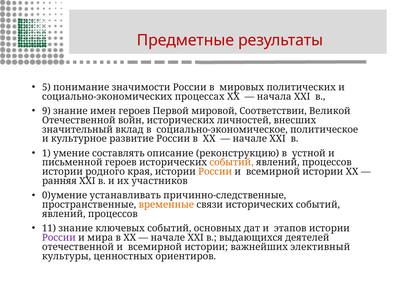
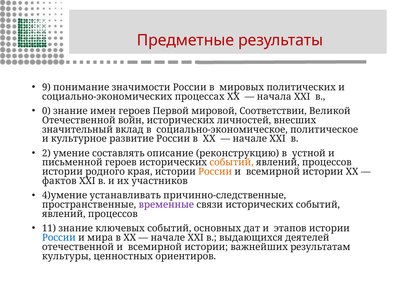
5: 5 -> 9 (46, 87)
9: 9 -> 0 (46, 111)
1: 1 -> 2 (46, 153)
ранняя: ранняя -> фактов (59, 181)
0)умение: 0)умение -> 4)умение (65, 195)
временные colour: orange -> purple (166, 205)
России colour: purple -> blue (59, 238)
элективный: элективный -> результатам (320, 247)
